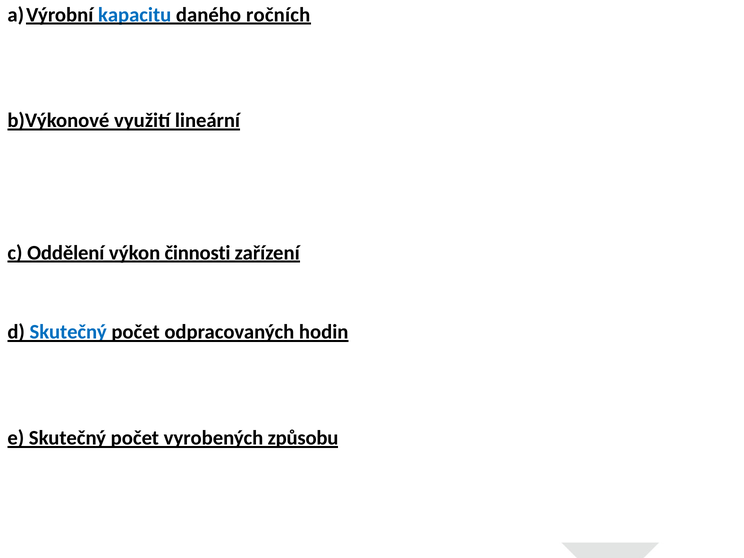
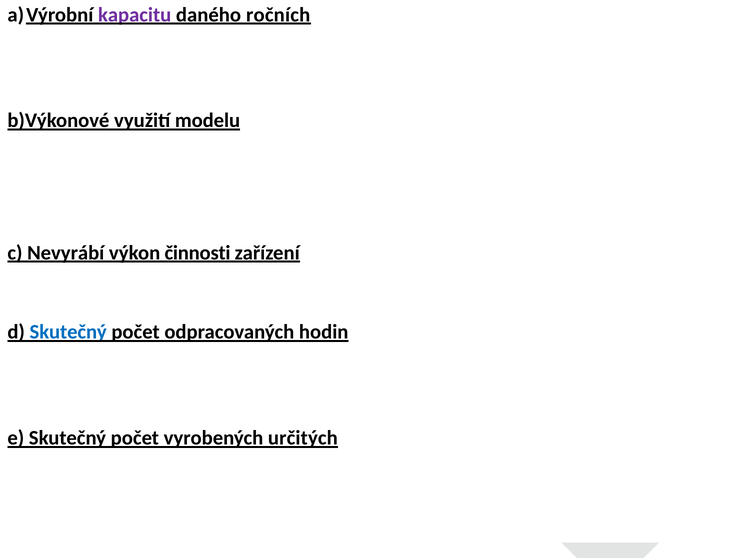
kapacitu colour: blue -> purple (135, 15)
lineární: lineární -> modelu (208, 121)
Oddělení: Oddělení -> Nevyrábí (66, 253)
způsobu: způsobu -> určitých (303, 438)
